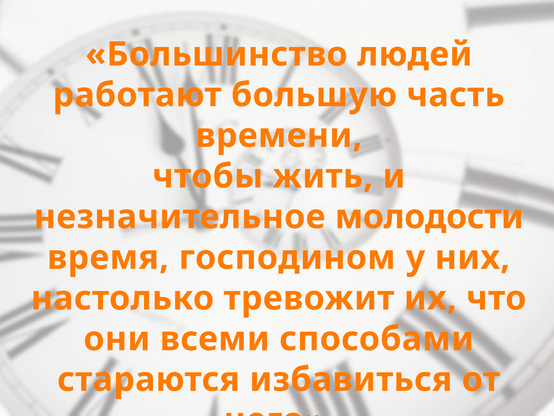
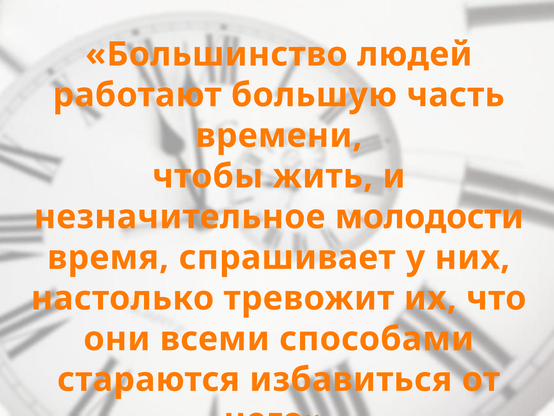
господином: господином -> спрашивает (287, 257)
